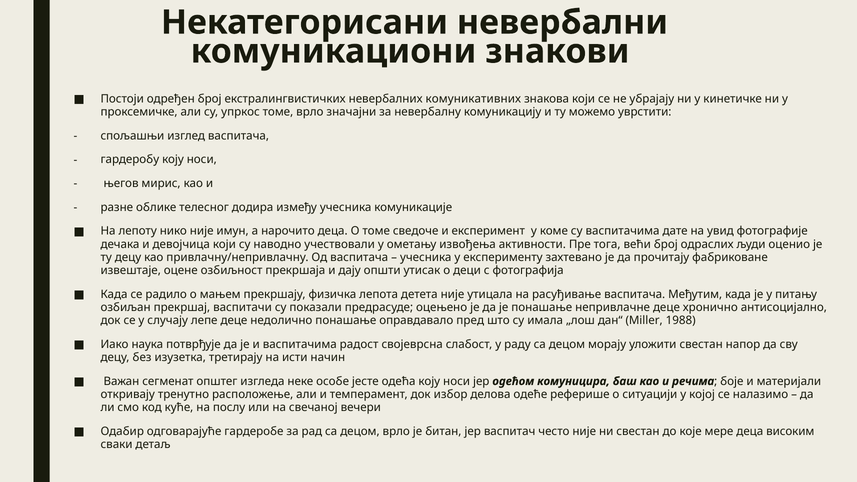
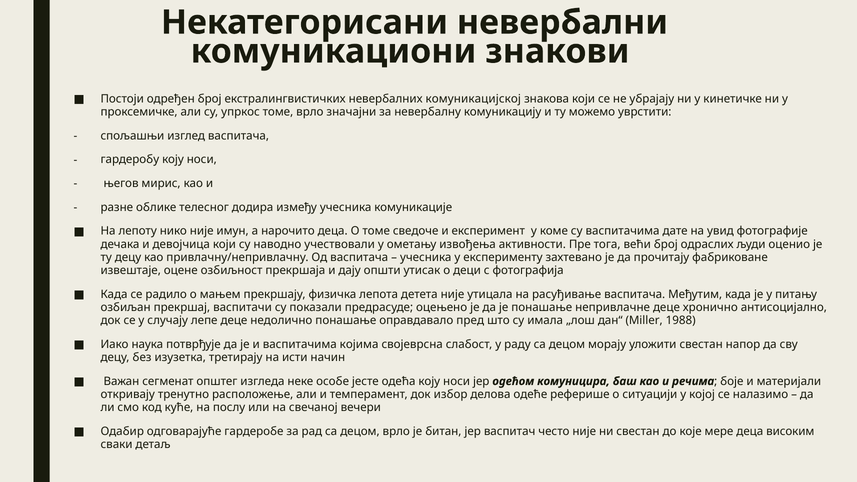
комуникативних: комуникативних -> комуникацијској (473, 99)
радост: радост -> којима (359, 344)
